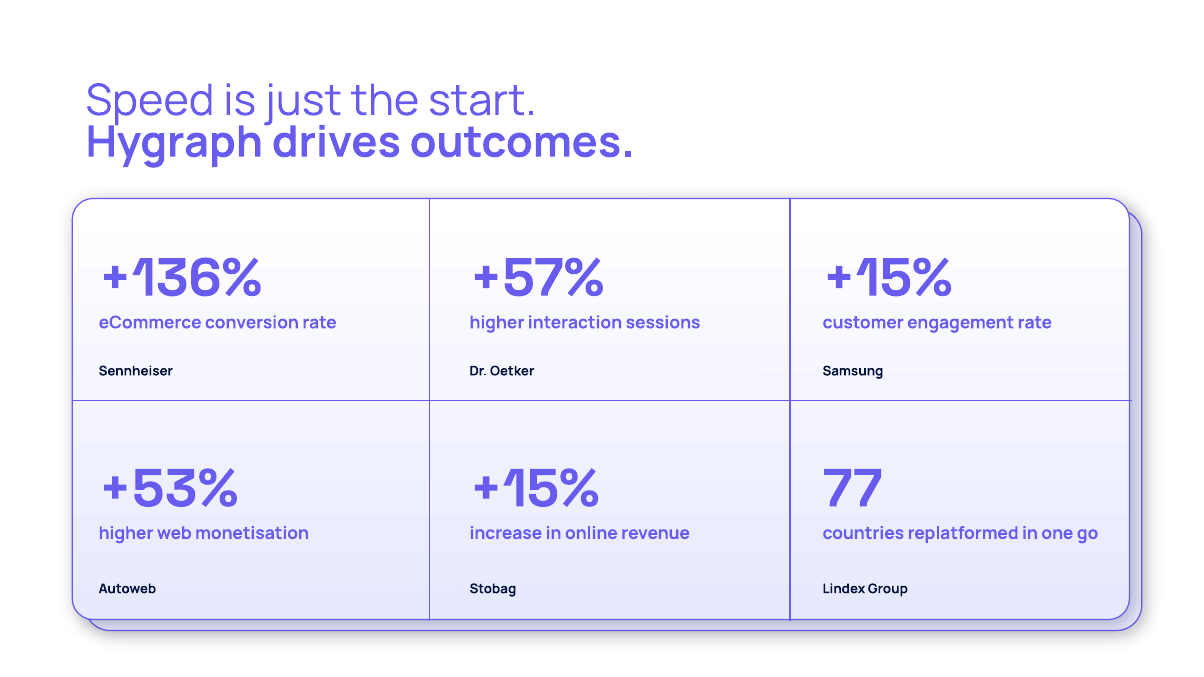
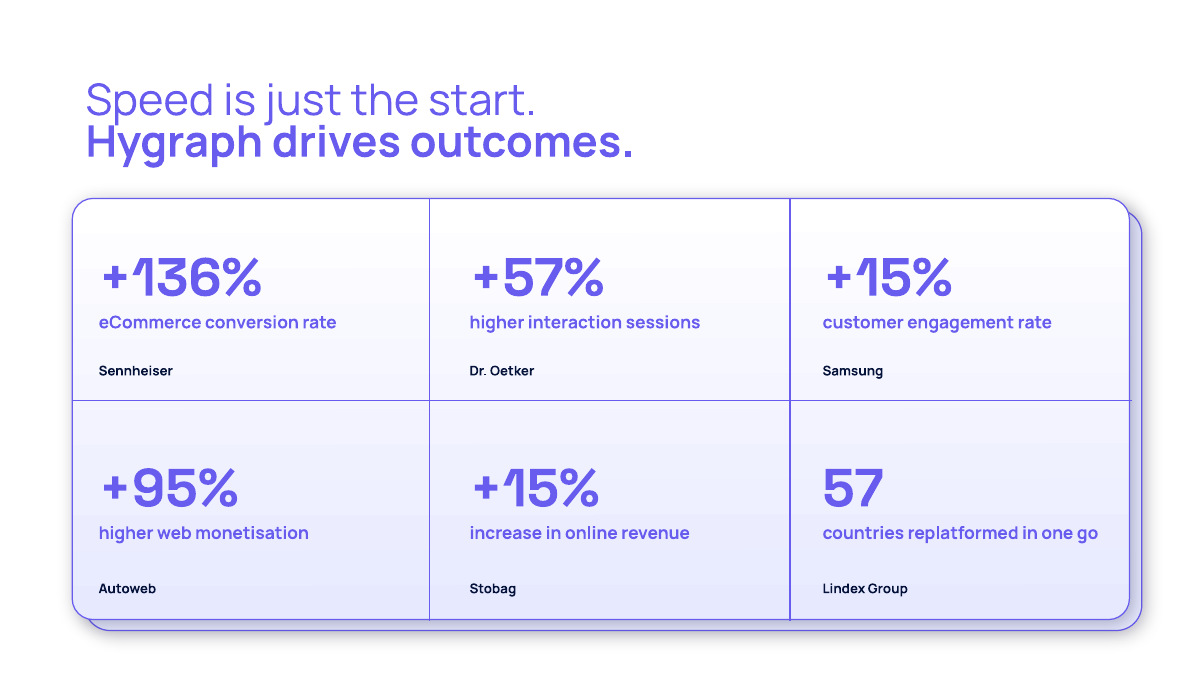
+53%: +53% -> +95% (169, 489)
77: 77 -> 57 (853, 489)
